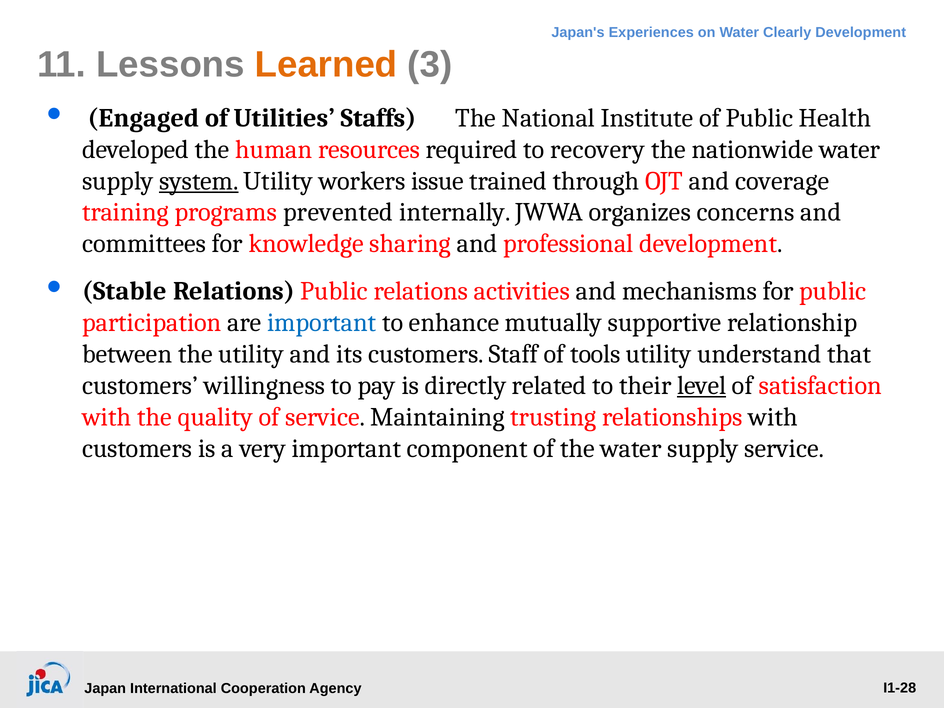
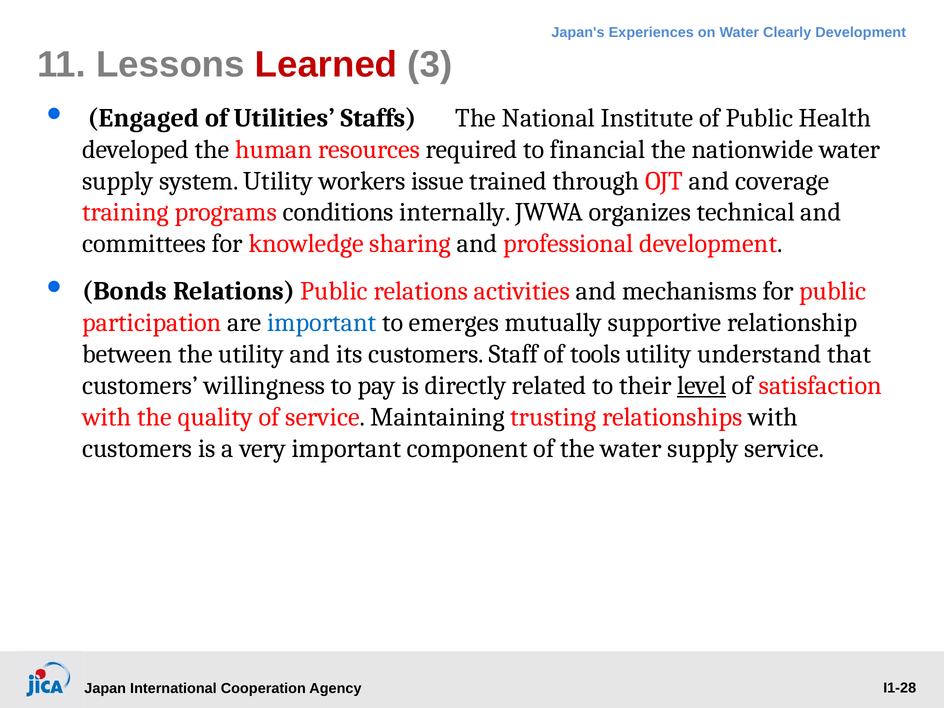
Learned colour: orange -> red (326, 65)
recovery: recovery -> financial (598, 149)
system underline: present -> none (199, 181)
prevented: prevented -> conditions (338, 212)
concerns: concerns -> technical (746, 212)
Stable: Stable -> Bonds (125, 291)
enhance: enhance -> emerges (454, 322)
